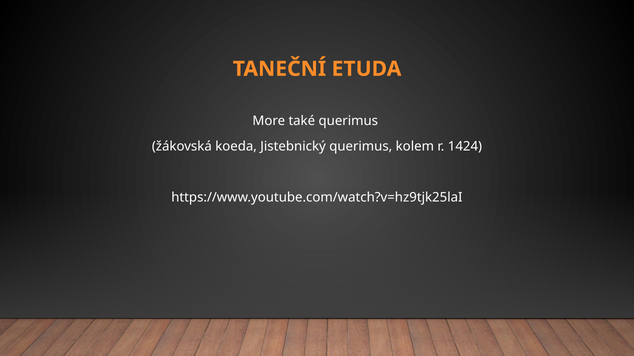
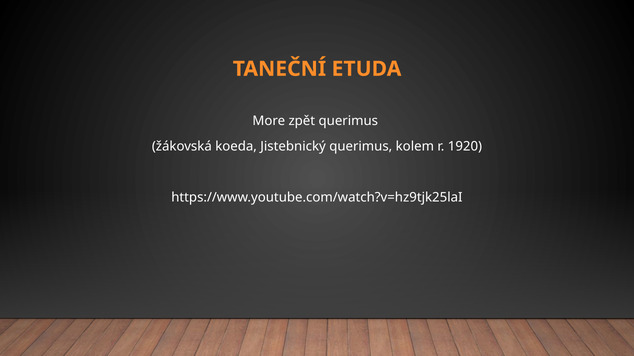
také: také -> zpět (302, 121)
1424: 1424 -> 1920 (465, 147)
